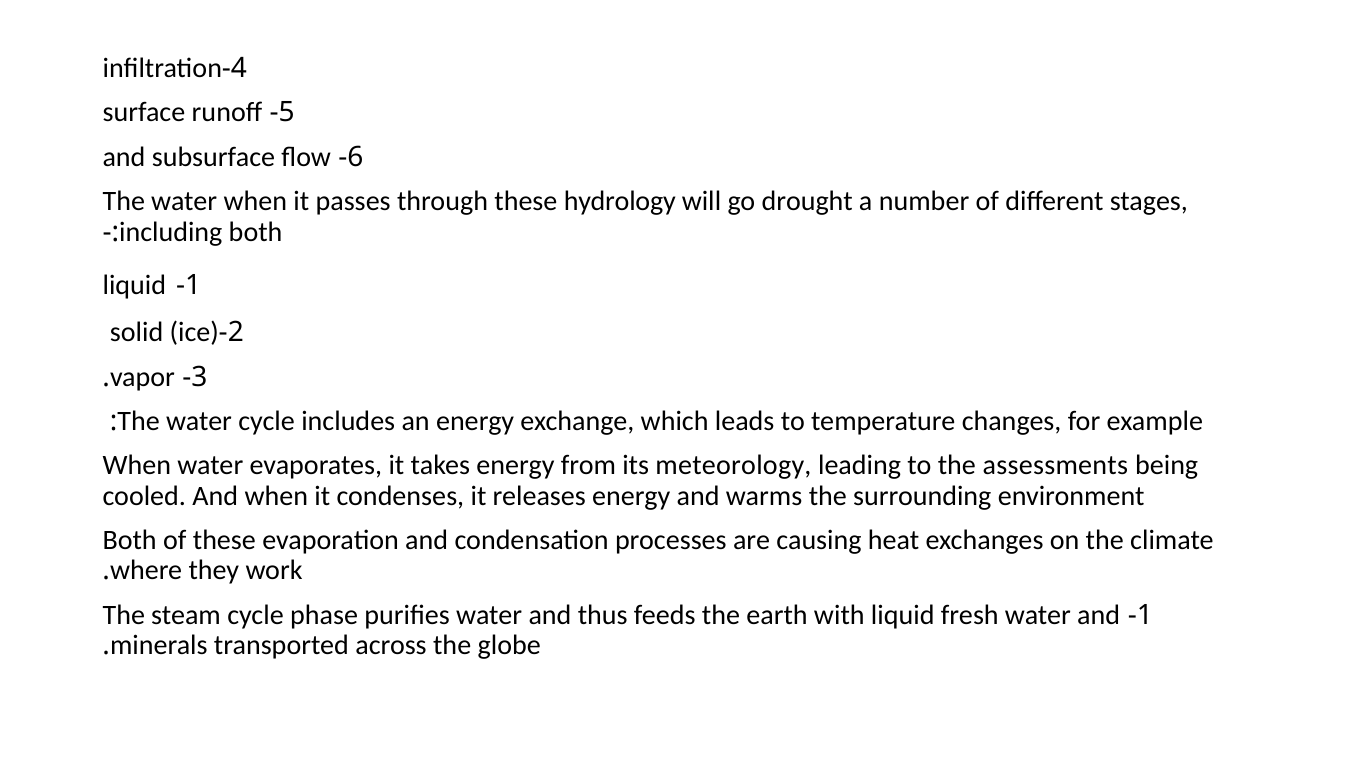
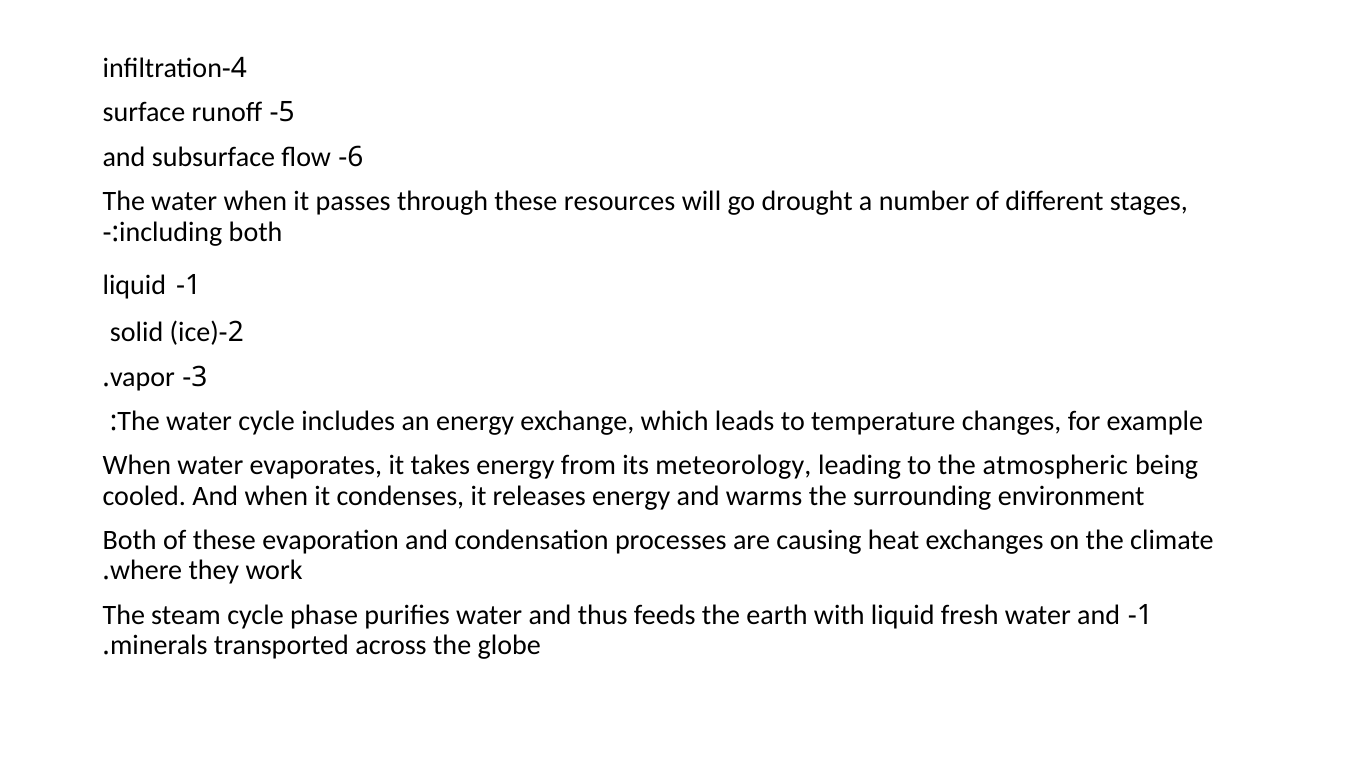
hydrology: hydrology -> resources (620, 201)
assessments: assessments -> atmospheric (1055, 466)
